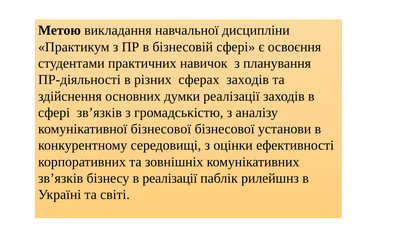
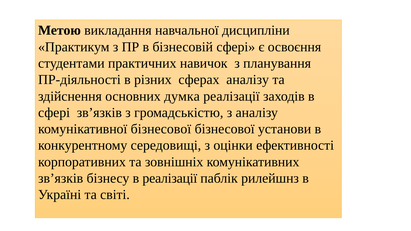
сферах заходів: заходів -> аналізу (248, 80)
думки: думки -> думка (182, 96)
